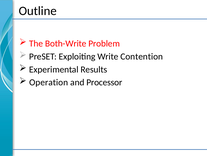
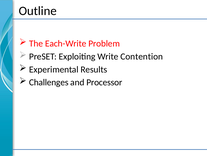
Both-Write: Both-Write -> Each-Write (66, 43)
Operation: Operation -> Challenges (49, 82)
